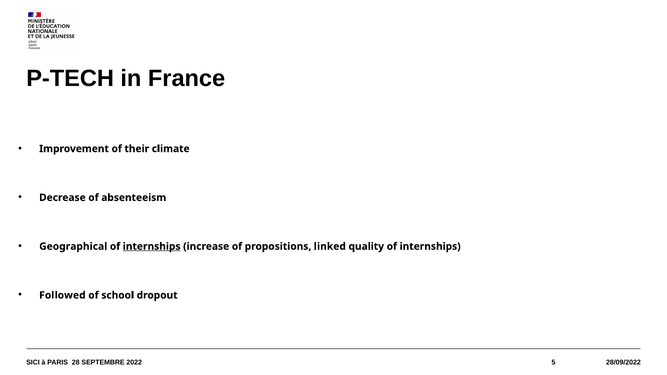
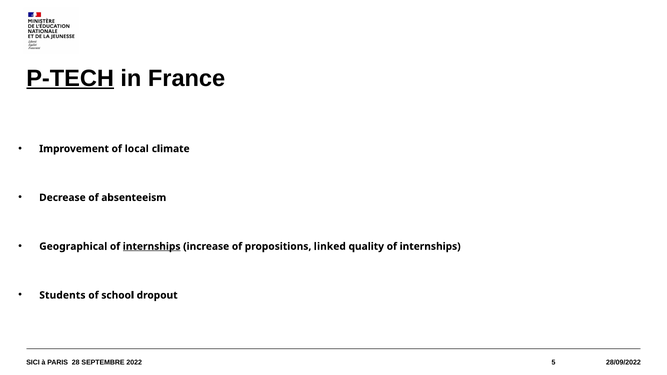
P-TECH underline: none -> present (70, 78)
their: their -> local (137, 149)
Followed: Followed -> Students (62, 295)
